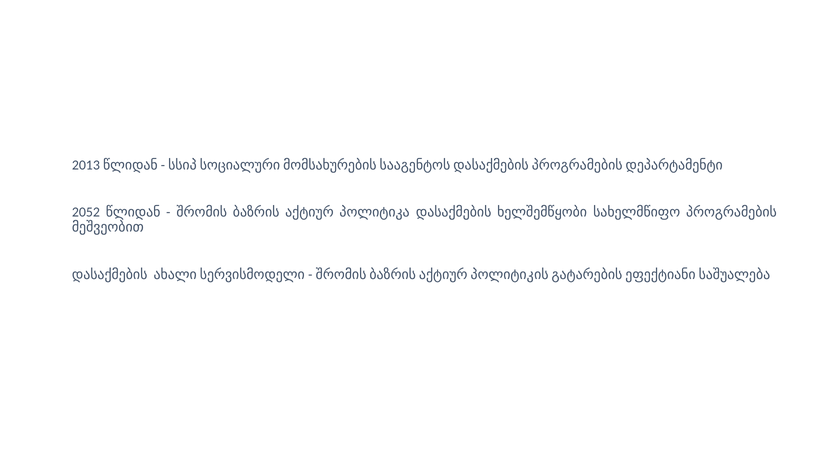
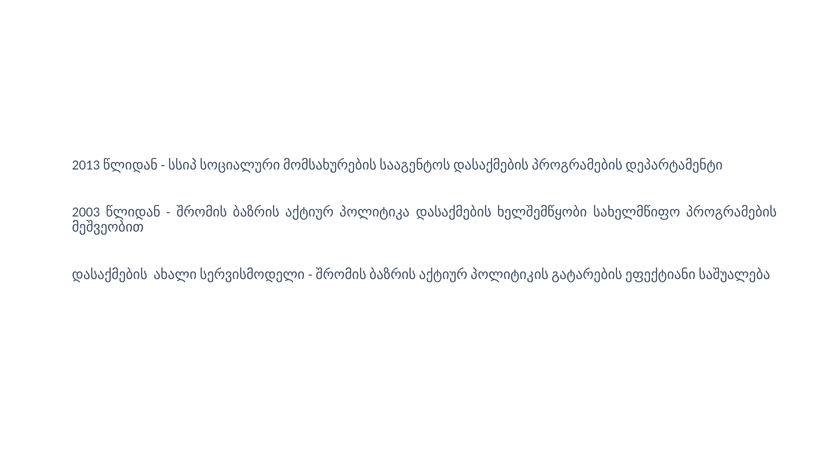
2052: 2052 -> 2003 (86, 212)
